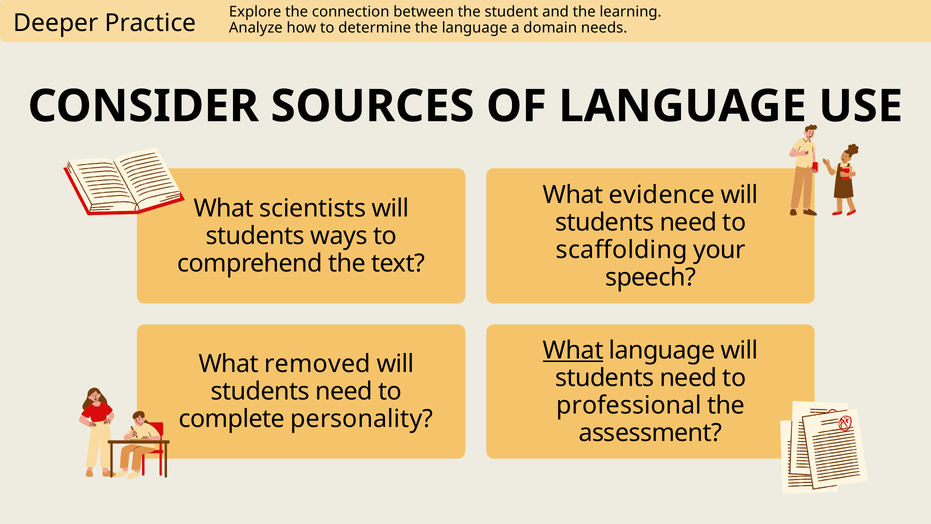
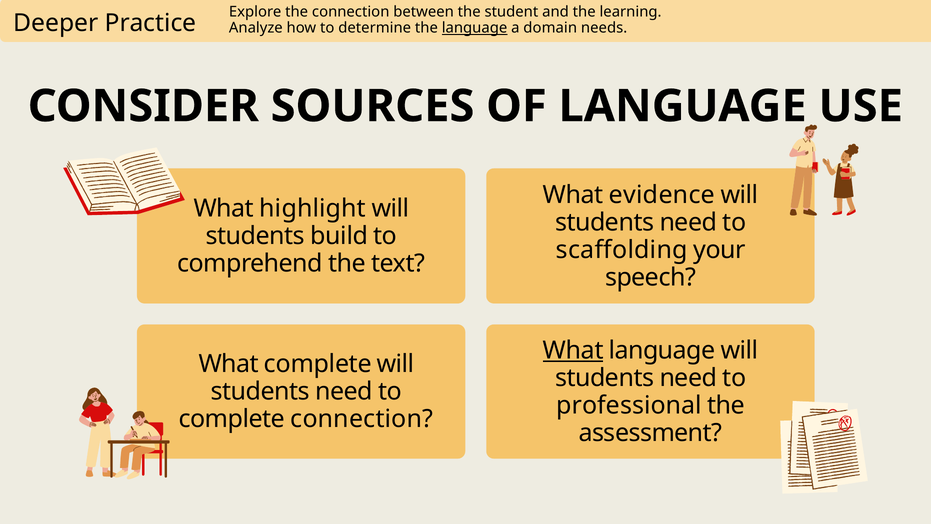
language underline: none -> present (475, 28)
scientists: scientists -> highlight (313, 208)
ways: ways -> build (339, 236)
What removed: removed -> complete (318, 364)
complete personality: personality -> connection (362, 419)
